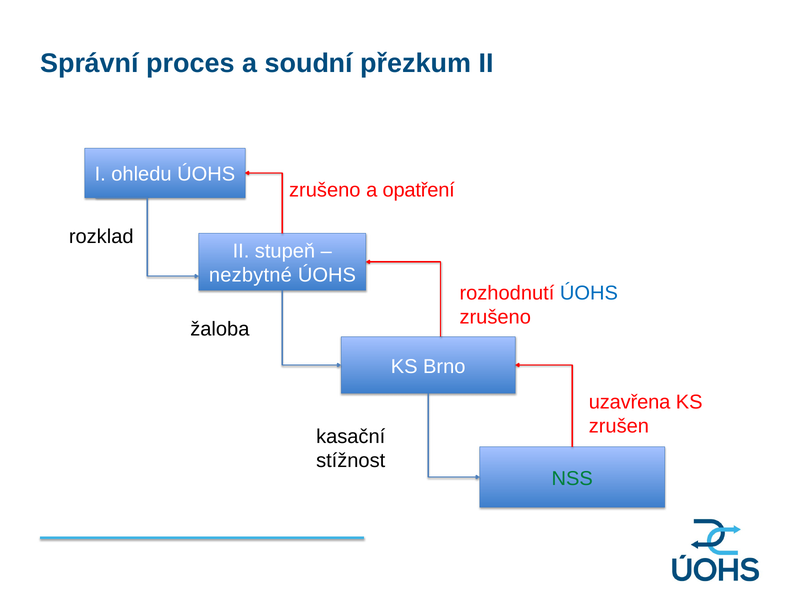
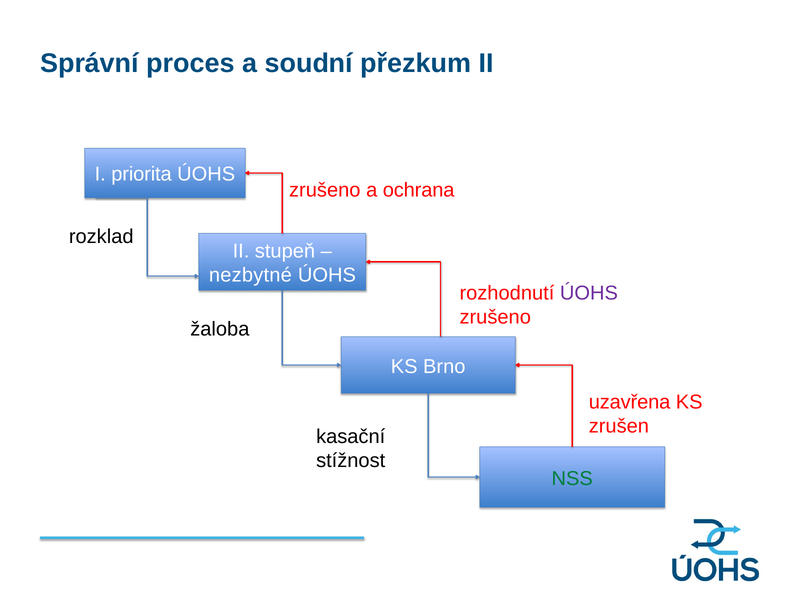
ohledu: ohledu -> priorita (142, 174)
opatření: opatření -> ochrana (419, 190)
ÚOHS colour: blue -> purple (589, 293)
